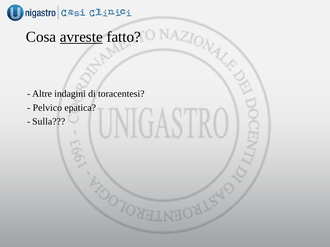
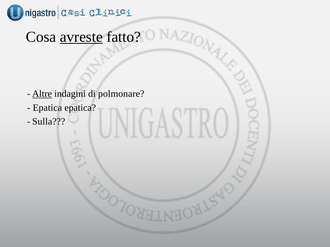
Altre underline: none -> present (42, 94)
toracentesi: toracentesi -> polmonare (121, 94)
Pelvico: Pelvico -> Epatica (47, 108)
